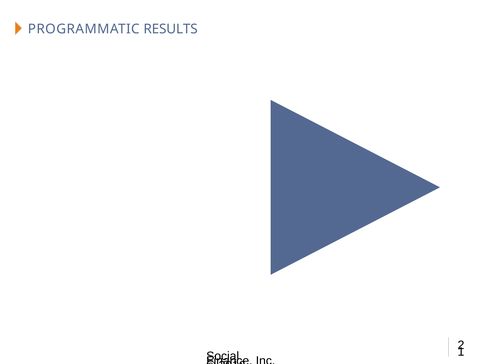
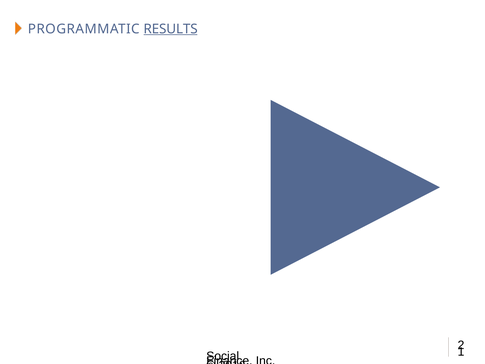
RESULTS underline: none -> present (171, 29)
